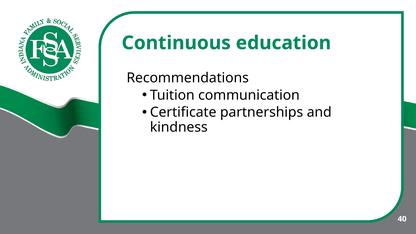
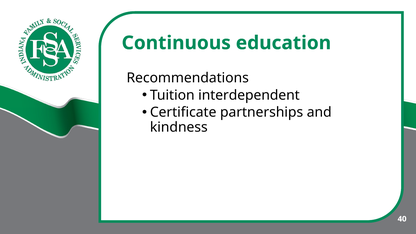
communication: communication -> interdependent (249, 95)
